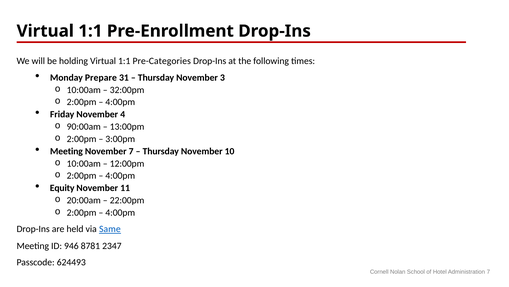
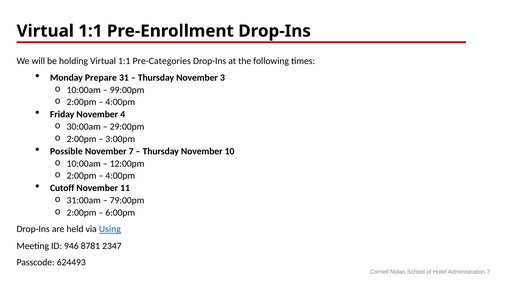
32:00pm: 32:00pm -> 99:00pm (127, 90)
90:00am: 90:00am -> 30:00am (84, 126)
13:00pm: 13:00pm -> 29:00pm (127, 126)
Meeting: Meeting -> Possible (66, 151)
Equity: Equity -> Cutoff (62, 188)
20:00am: 20:00am -> 31:00am (84, 200)
22:00pm: 22:00pm -> 79:00pm (127, 200)
4:00pm: 4:00pm -> 6:00pm (120, 212)
Same: Same -> Using (110, 229)
